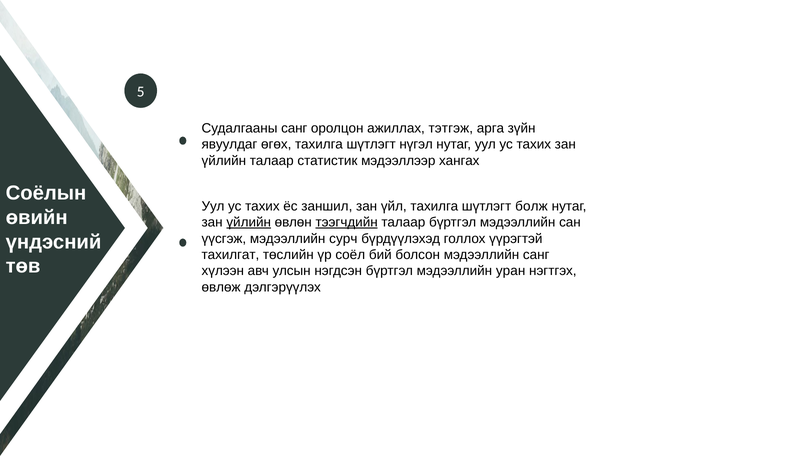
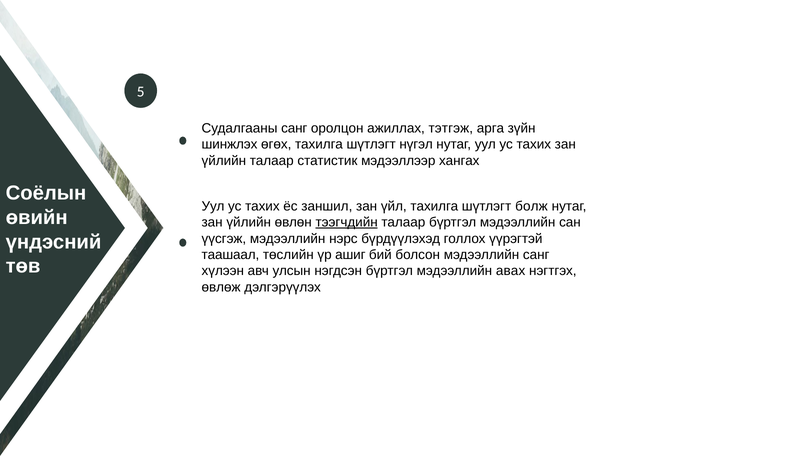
явуулдаг: явуулдаг -> шинжлэх (229, 144)
үйлийн underline: present -> none (249, 222)
сурч: сурч -> нэрс (343, 239)
тахилгат: тахилгат -> таашаал (230, 255)
соёл: соёл -> ашиг (350, 255)
уран: уран -> авах (511, 271)
